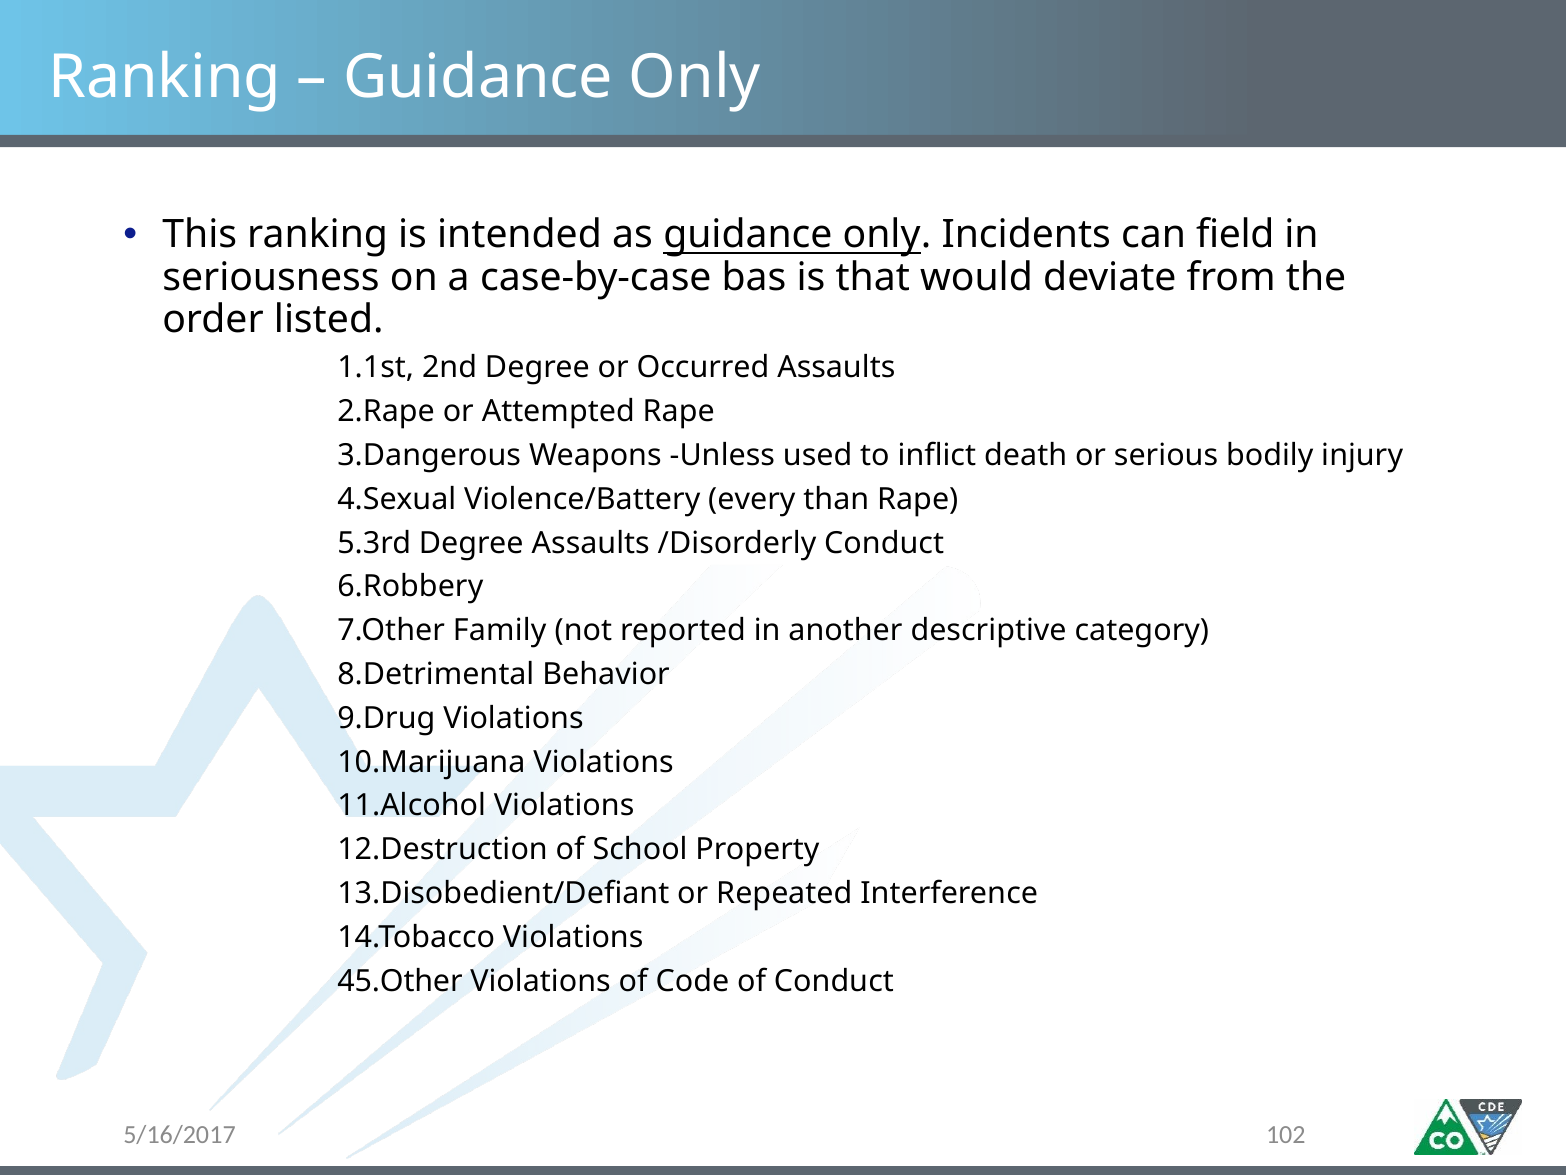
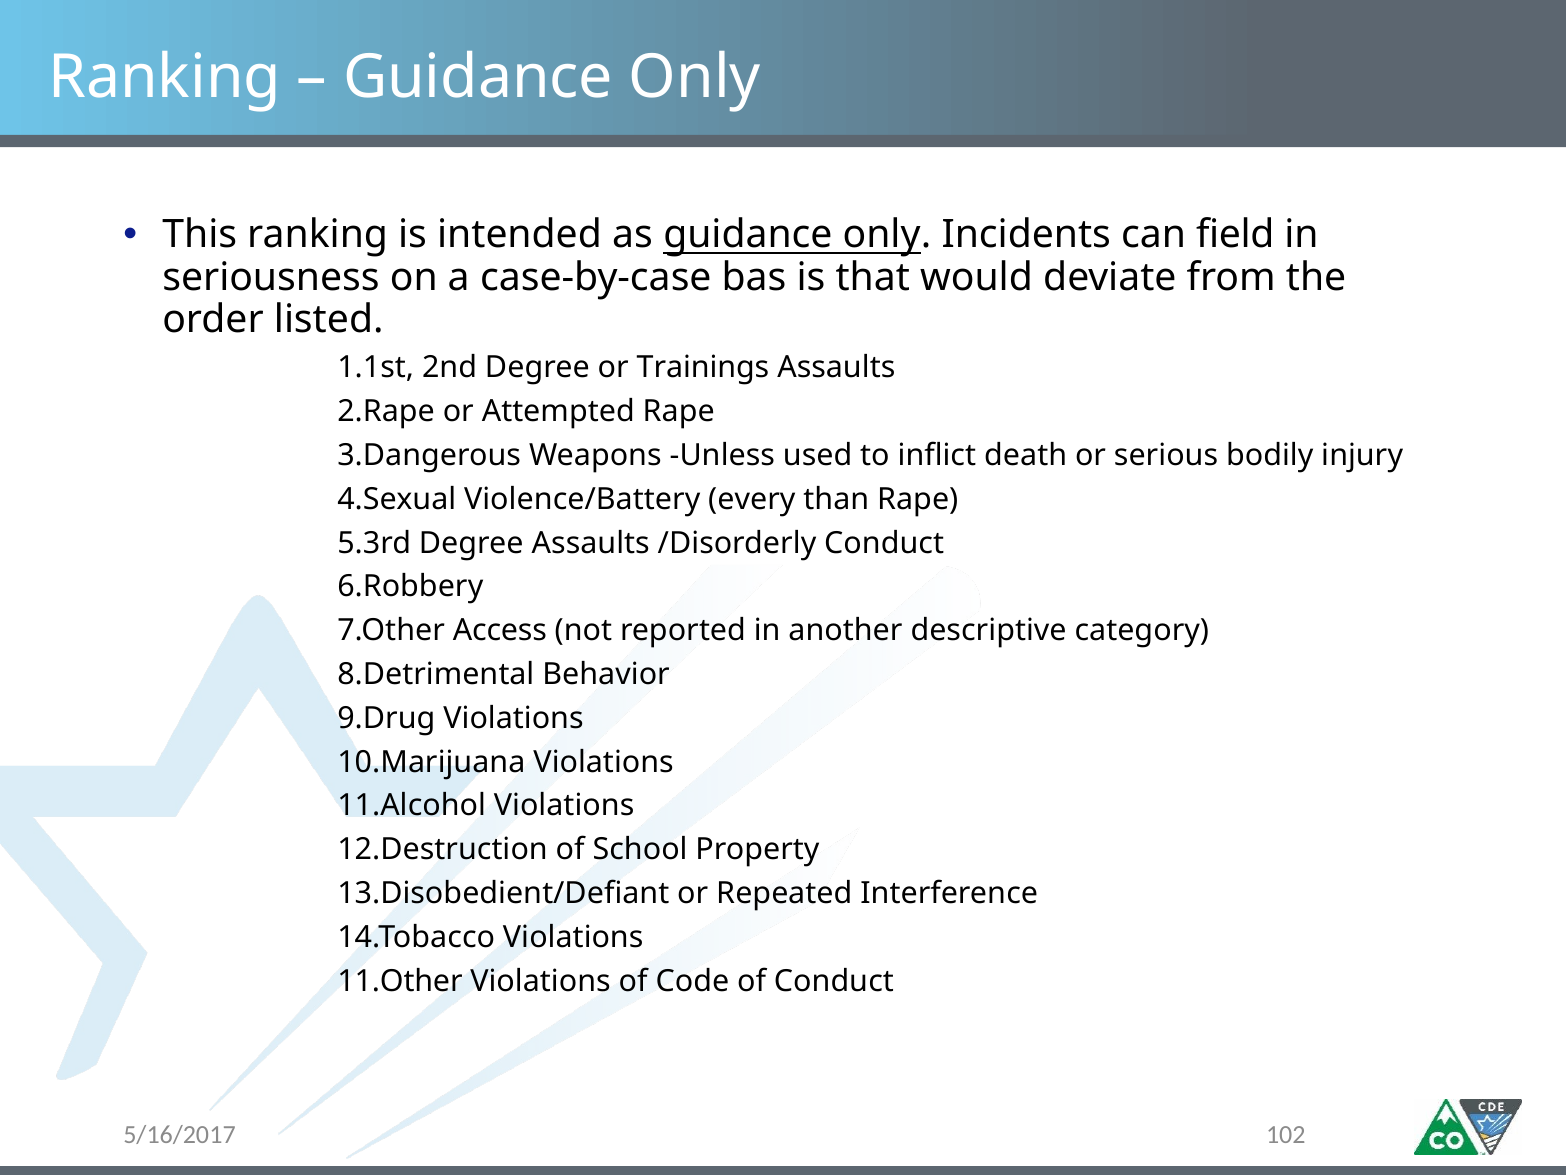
Occurred: Occurred -> Trainings (703, 368)
Family: Family -> Access (500, 630)
45.Other: 45.Other -> 11.Other (400, 981)
